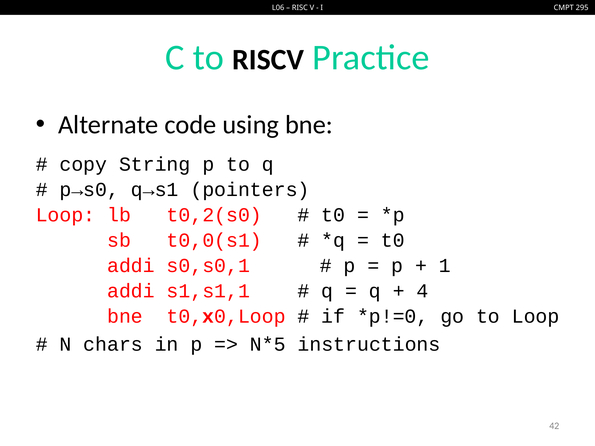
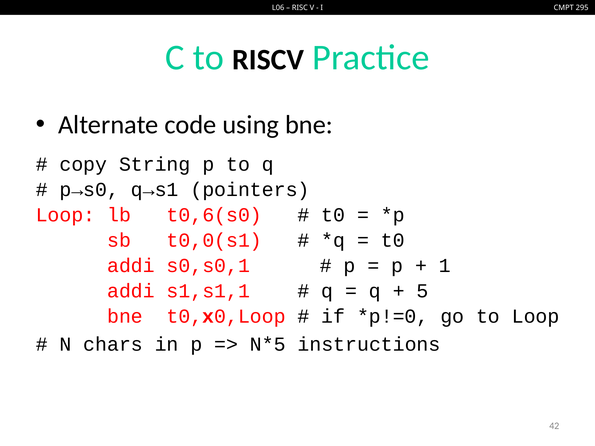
t0,2(s0: t0,2(s0 -> t0,6(s0 (214, 215)
4: 4 -> 5 (423, 291)
